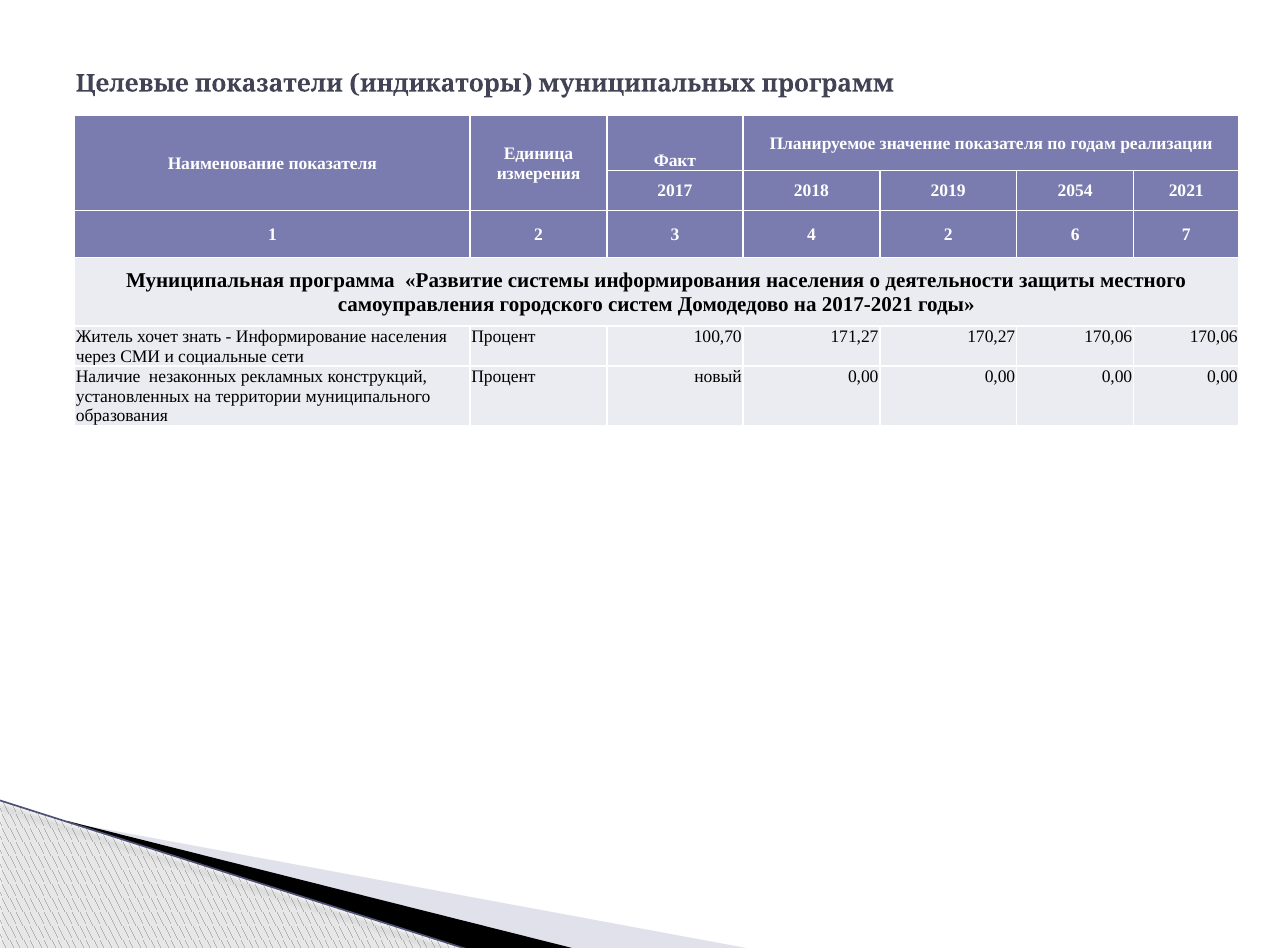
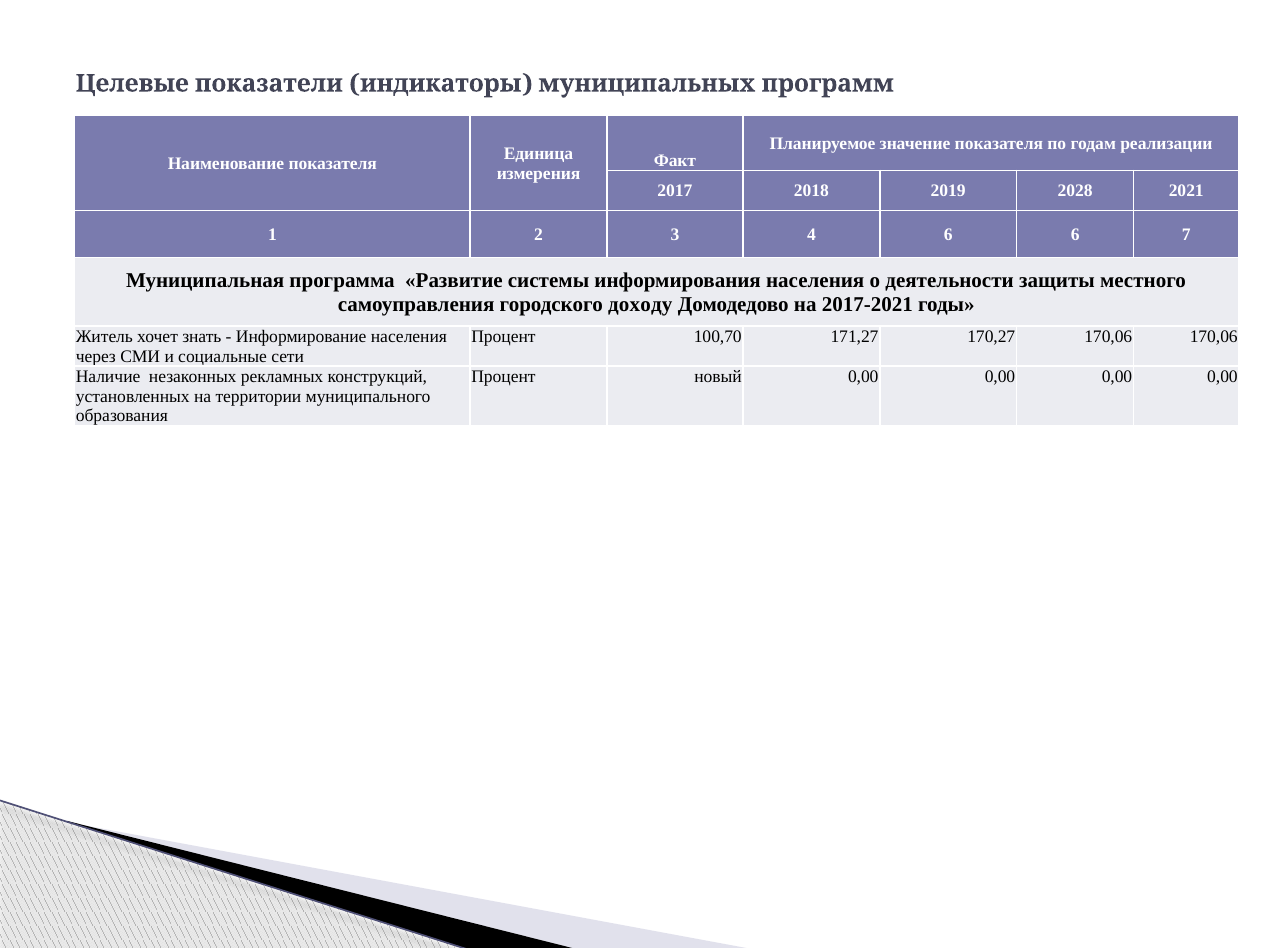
2054: 2054 -> 2028 (1075, 191)
4 2: 2 -> 6 (948, 235)
систем: систем -> доходу (640, 304)
